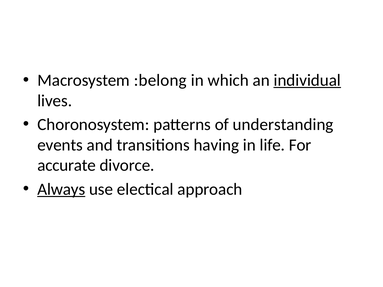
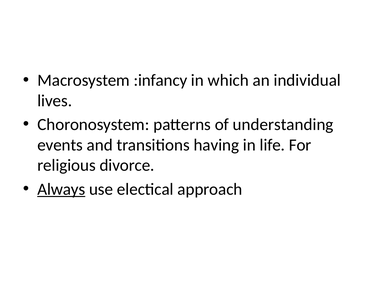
:belong: :belong -> :infancy (160, 80)
individual underline: present -> none (307, 80)
accurate: accurate -> religious (67, 165)
